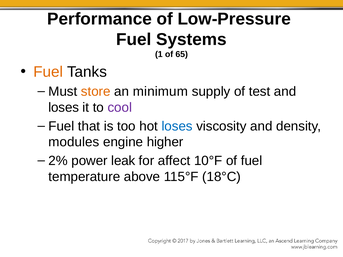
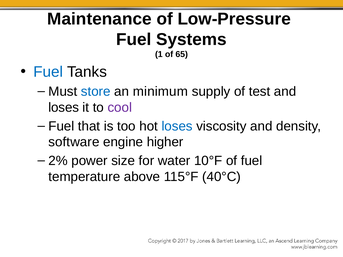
Performance: Performance -> Maintenance (99, 19)
Fuel colour: orange -> blue (48, 72)
store colour: orange -> blue (96, 92)
modules: modules -> software (74, 142)
leak: leak -> size (123, 161)
affect: affect -> water (174, 161)
18°C: 18°C -> 40°C (222, 177)
